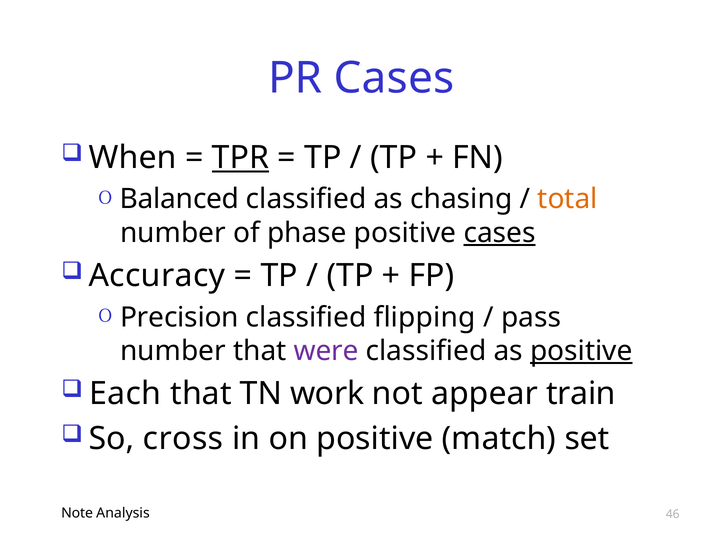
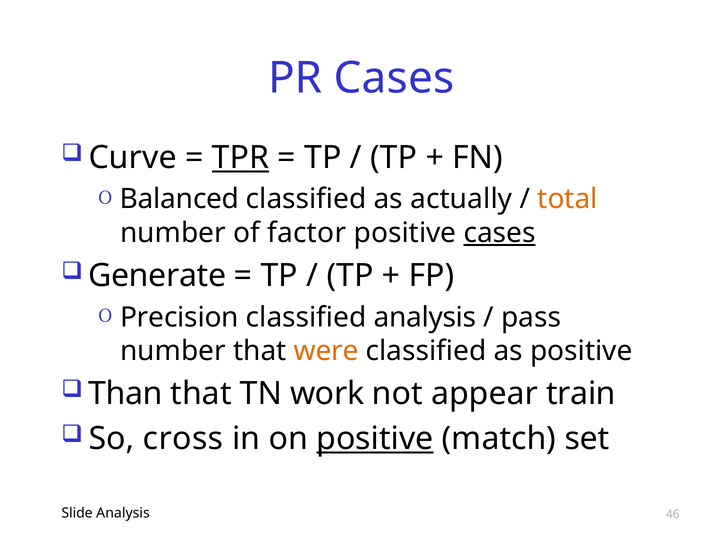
When: When -> Curve (133, 158)
chasing: chasing -> actually (461, 199)
phase: phase -> factor (307, 233)
Accuracy: Accuracy -> Generate (157, 276)
classified flipping: flipping -> analysis (425, 317)
were colour: purple -> orange (326, 351)
positive underline: present -> none (581, 351)
Each: Each -> Than (126, 394)
positive underline: none -> present (375, 439)
Note: Note -> Slide (77, 513)
